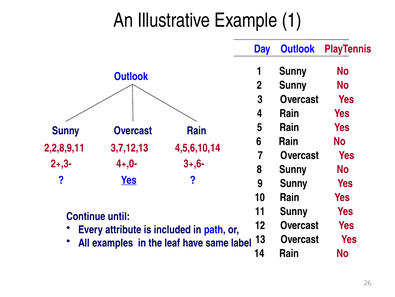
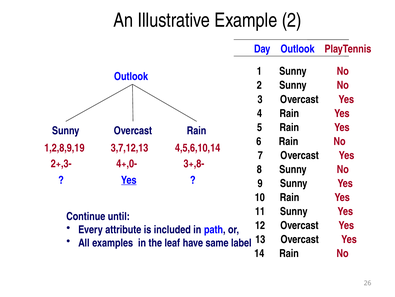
Example 1: 1 -> 2 (292, 20)
2,2,8,9,11: 2,2,8,9,11 -> 1,2,8,9,19 (64, 148)
3+,6-: 3+,6- -> 3+,8- (194, 163)
